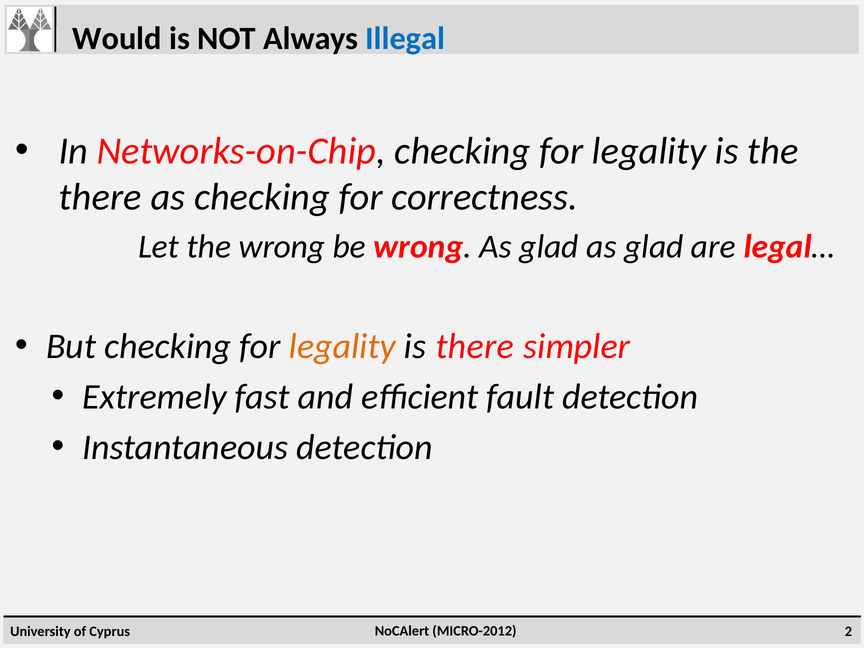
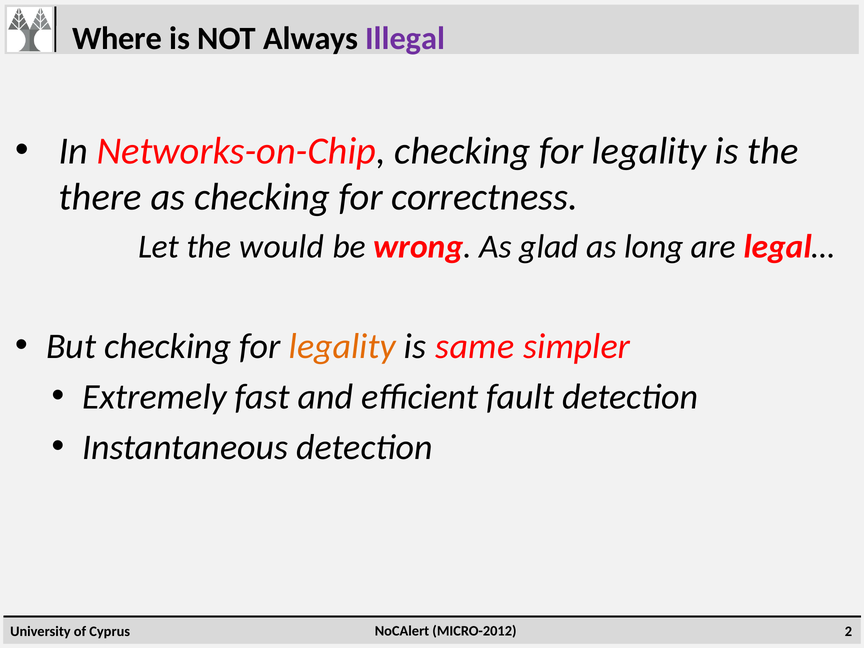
Would: Would -> Where (117, 38)
Illegal colour: blue -> purple (405, 38)
the wrong: wrong -> would (282, 247)
glad: glad -> long (654, 247)
is there: there -> same (475, 346)
